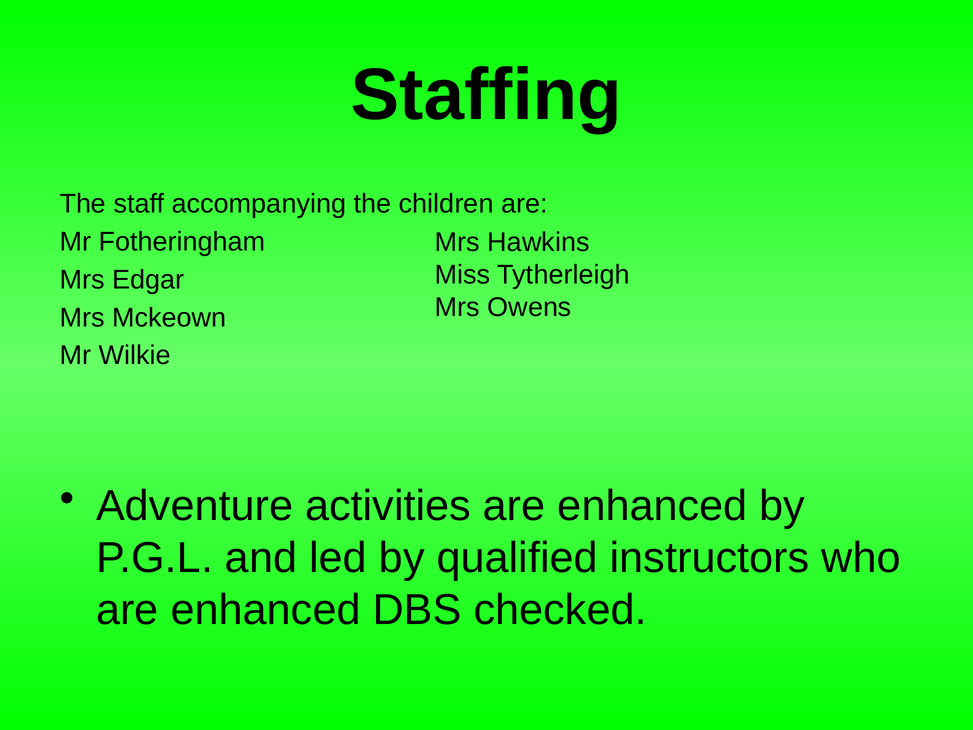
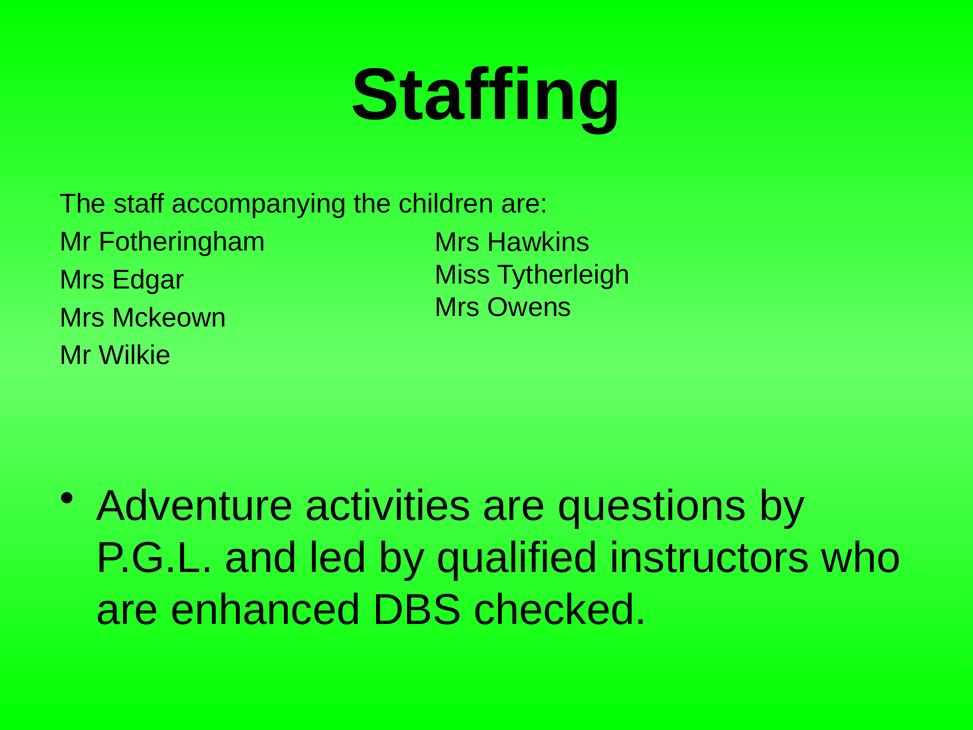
activities are enhanced: enhanced -> questions (652, 506)
